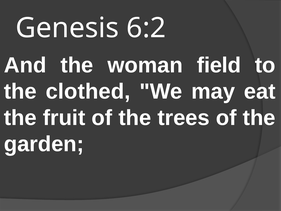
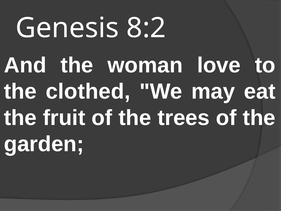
6:2: 6:2 -> 8:2 (146, 28)
field: field -> love (219, 65)
